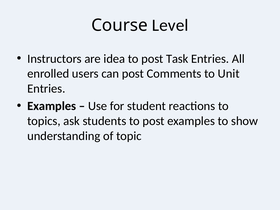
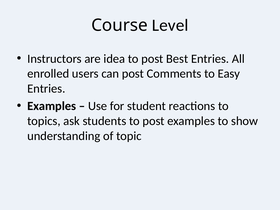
Task: Task -> Best (177, 59)
Unit: Unit -> Easy (229, 74)
